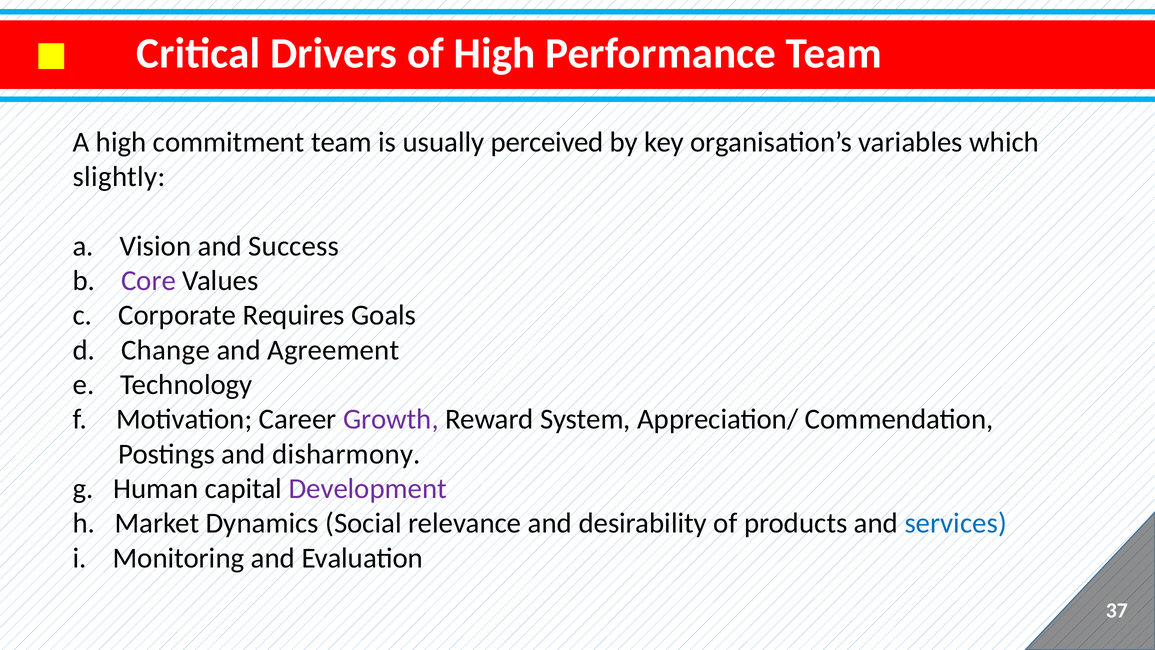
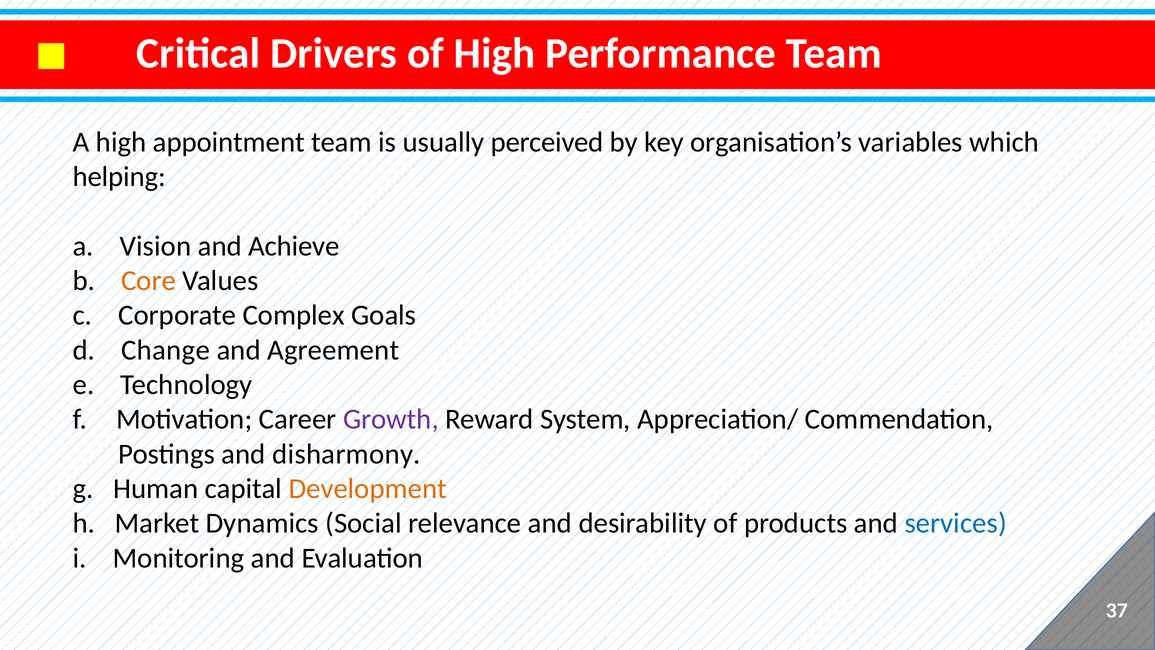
commitment: commitment -> appointment (229, 142)
slightly: slightly -> helping (119, 177)
Success: Success -> Achieve (294, 246)
Core colour: purple -> orange (149, 281)
Requires: Requires -> Complex (294, 315)
Development colour: purple -> orange (368, 488)
